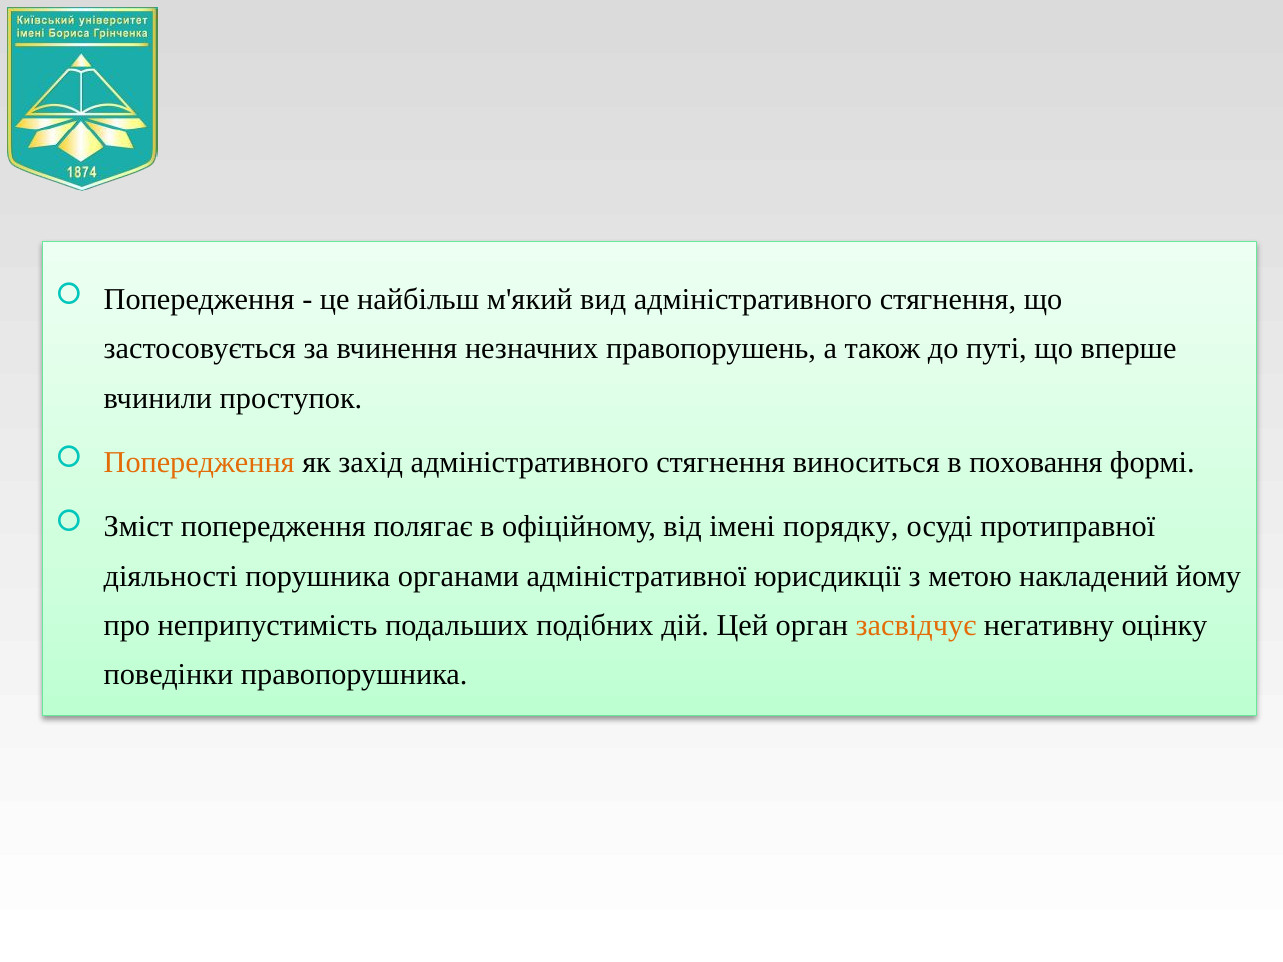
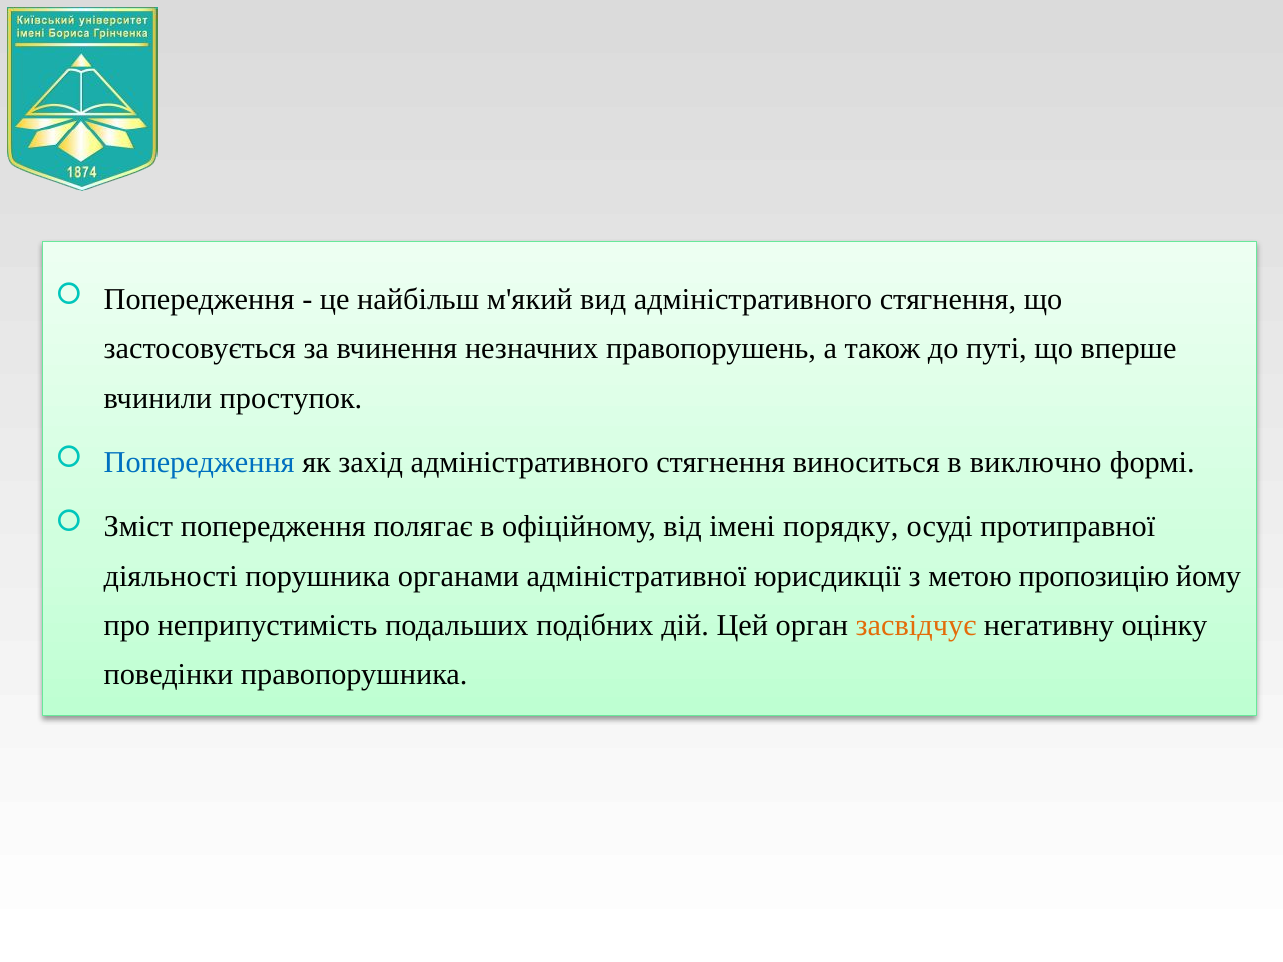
Попередження colour: orange -> blue (199, 463)
поховання: поховання -> виключно (1036, 463)
накладений: накладений -> пропозицію (1094, 576)
